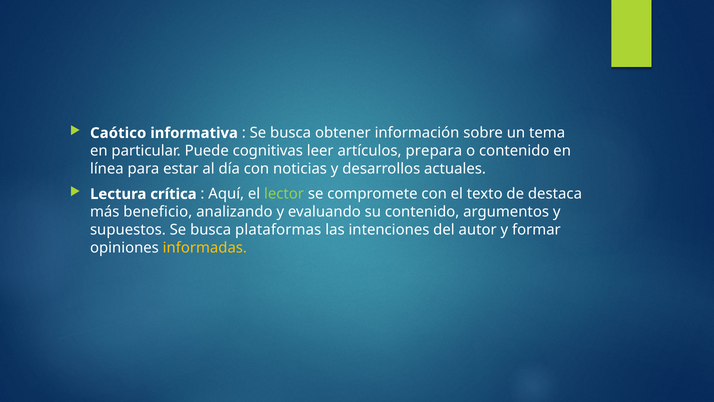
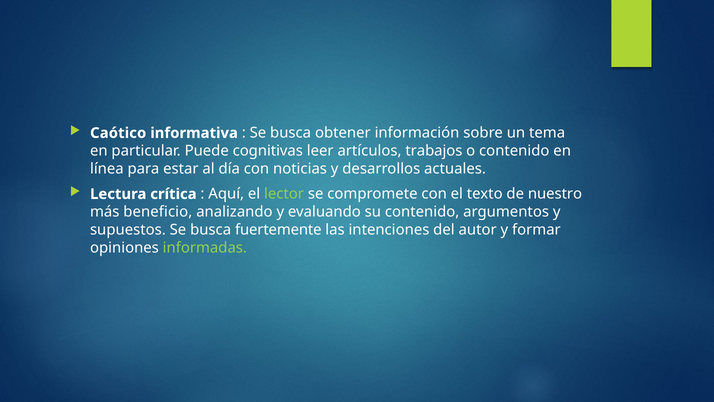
prepara: prepara -> trabajos (434, 151)
destaca: destaca -> nuestro (555, 194)
plataformas: plataformas -> fuertemente (278, 230)
informadas colour: yellow -> light green (205, 247)
